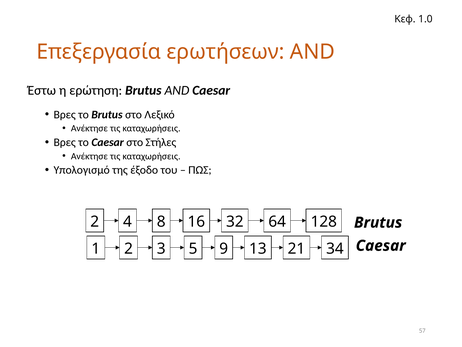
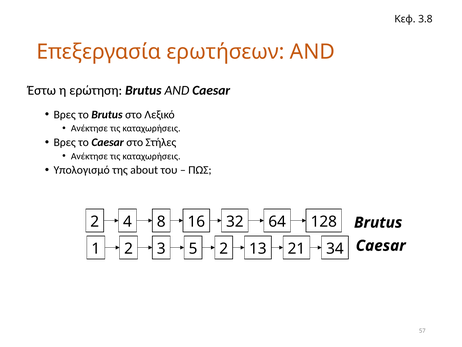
1.0: 1.0 -> 3.8 (425, 19)
έξοδο: έξοδο -> about (144, 170)
5 9: 9 -> 2 (224, 248)
